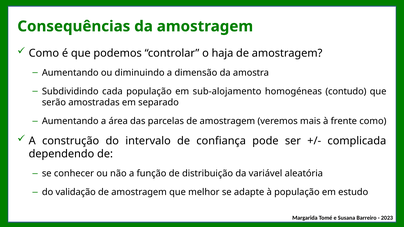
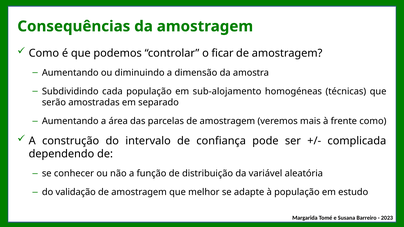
haja: haja -> ficar (222, 53)
contudo: contudo -> técnicas (346, 91)
